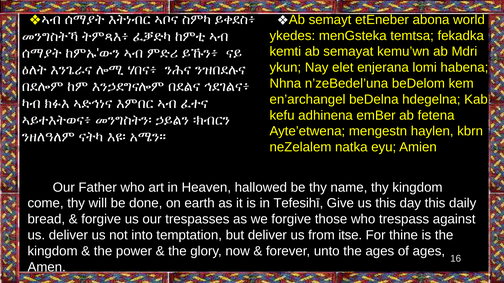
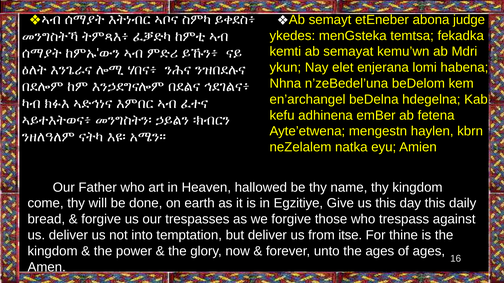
world: world -> judge (469, 20)
Tefesihī: Tefesihī -> Egzitiye (298, 204)
